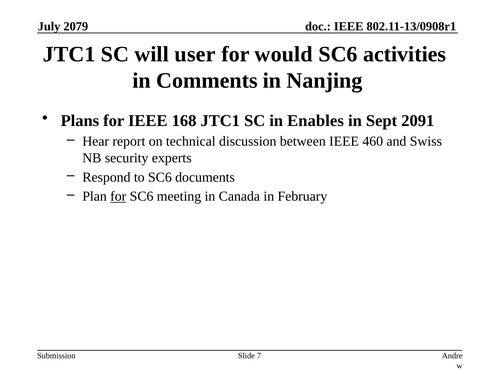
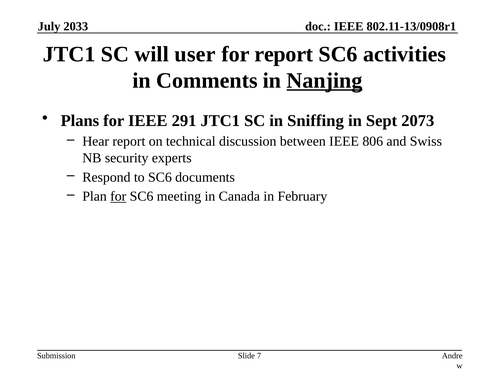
2079: 2079 -> 2033 (76, 27)
for would: would -> report (284, 54)
Nanjing underline: none -> present (324, 81)
168: 168 -> 291 (184, 121)
Enables: Enables -> Sniffing (316, 121)
2091: 2091 -> 2073 (418, 121)
460: 460 -> 806 (373, 142)
